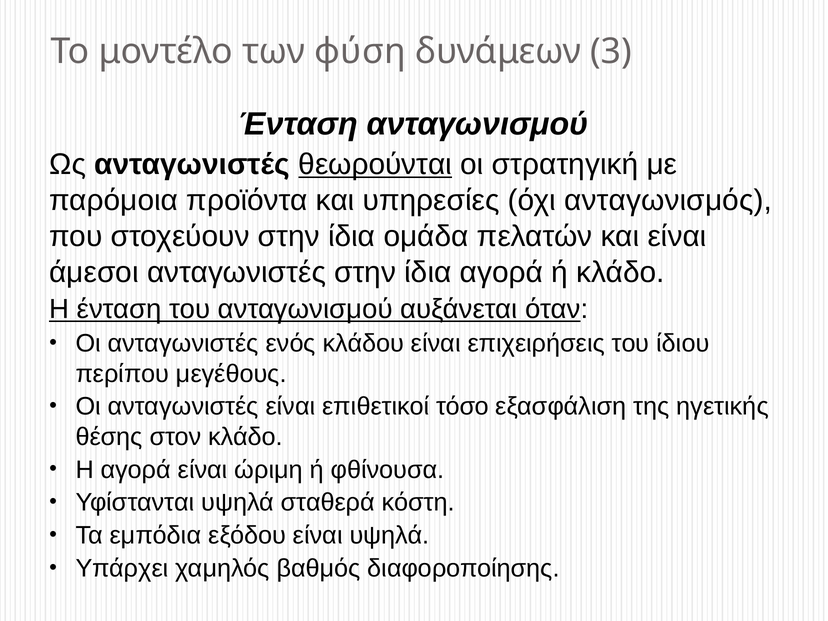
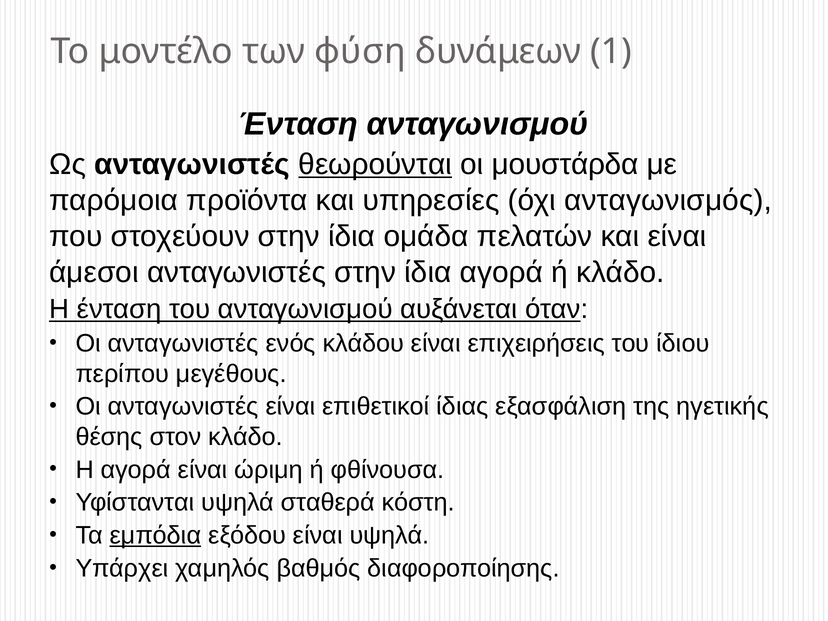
3: 3 -> 1 (611, 52)
στρατηγική: στρατηγική -> μουστάρδα (565, 164)
τόσο: τόσο -> ίδιας (462, 407)
εμπόδια underline: none -> present (155, 535)
